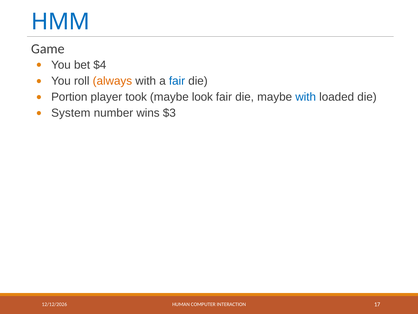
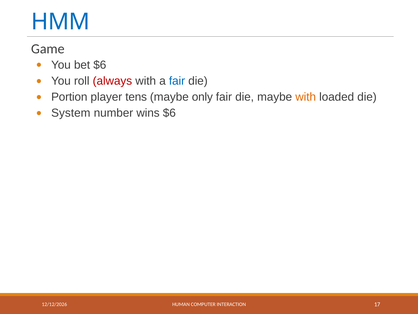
bet $4: $4 -> $6 (100, 65)
always colour: orange -> red (112, 81)
took: took -> tens (136, 97)
look: look -> only (202, 97)
with colour: blue -> orange (306, 97)
wins $3: $3 -> $6 (169, 113)
